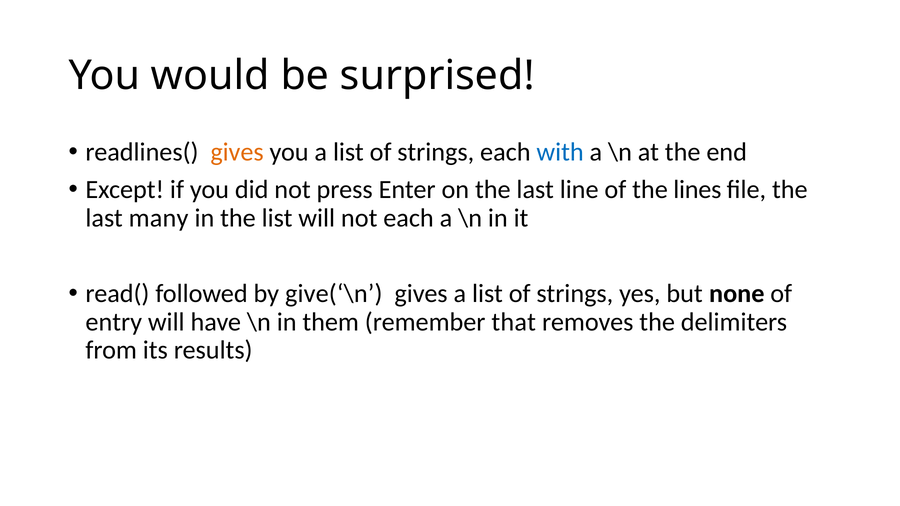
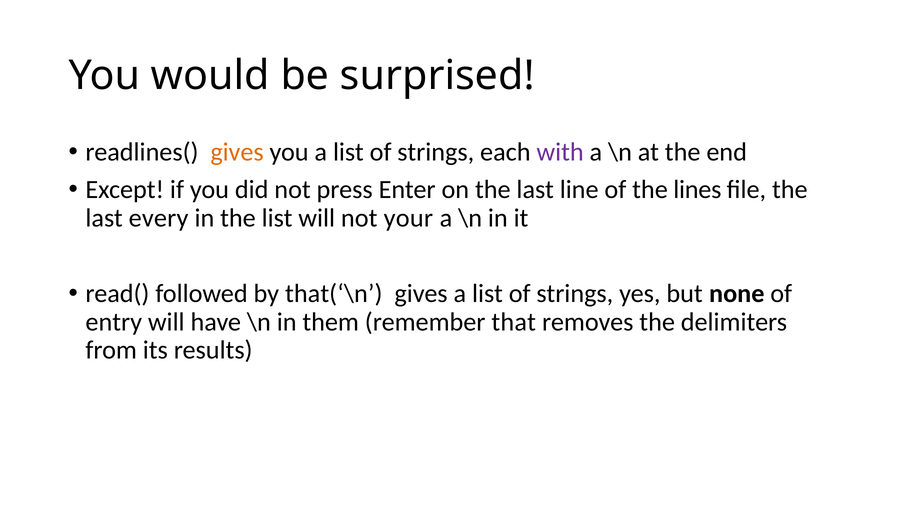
with colour: blue -> purple (560, 152)
many: many -> every (159, 218)
not each: each -> your (408, 218)
give(‘\n: give(‘\n -> that(‘\n (334, 294)
